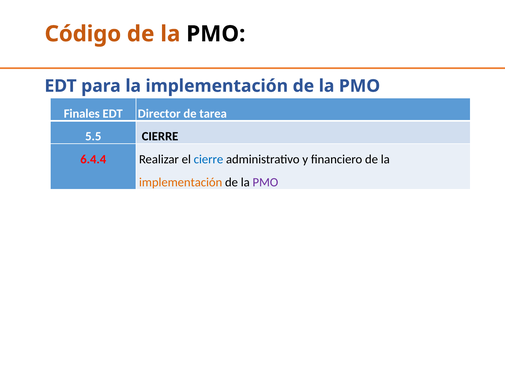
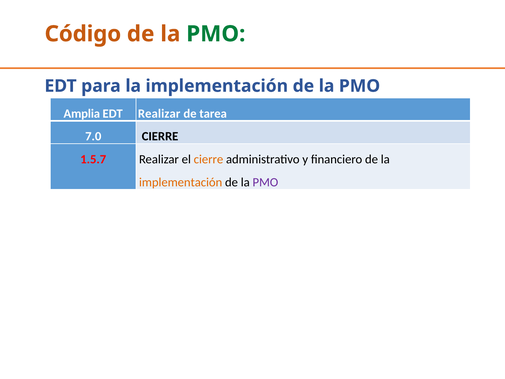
PMO colour: black -> green (216, 34)
Finales: Finales -> Amplia (82, 114)
EDT Director: Director -> Realizar (159, 114)
5.5: 5.5 -> 7.0 (93, 136)
6.4.4: 6.4.4 -> 1.5.7 (93, 159)
cierre colour: blue -> orange (208, 159)
